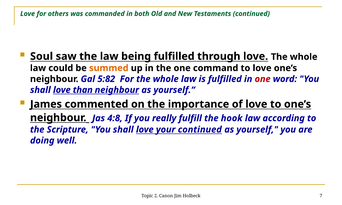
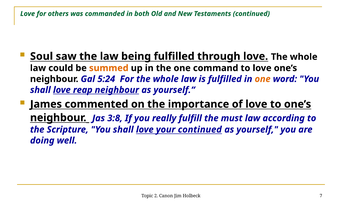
5:82: 5:82 -> 5:24 (106, 79)
one colour: red -> orange (263, 79)
than: than -> reap (83, 90)
4:8: 4:8 -> 3:8 (115, 118)
hook: hook -> must (232, 118)
